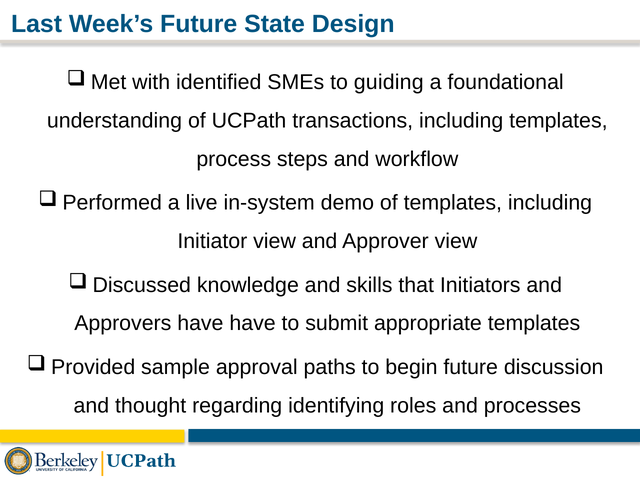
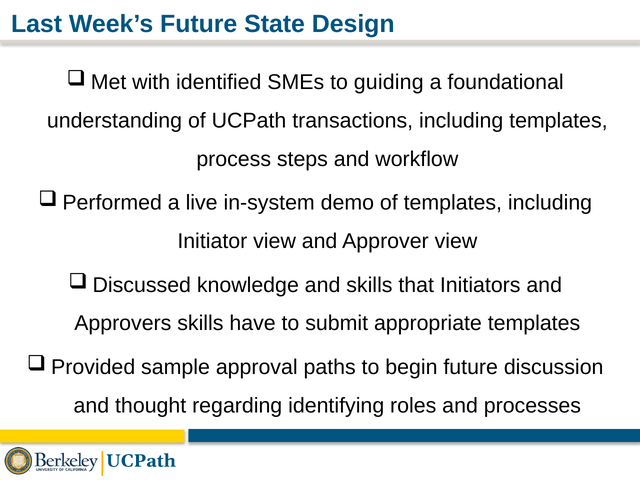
Approvers have: have -> skills (200, 323)
